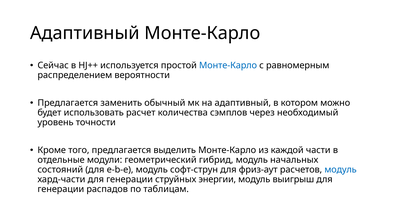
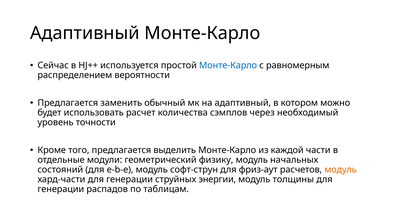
гибрид: гибрид -> физику (216, 160)
модуль colour: blue -> orange (341, 170)
выигрыш: выигрыш -> толщины (293, 180)
